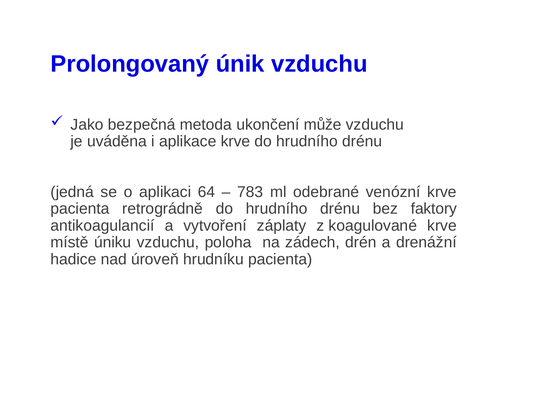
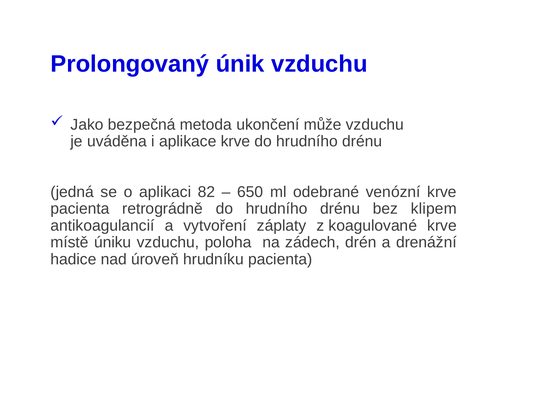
64: 64 -> 82 (207, 192)
783: 783 -> 650 (250, 192)
faktory: faktory -> klipem (434, 209)
